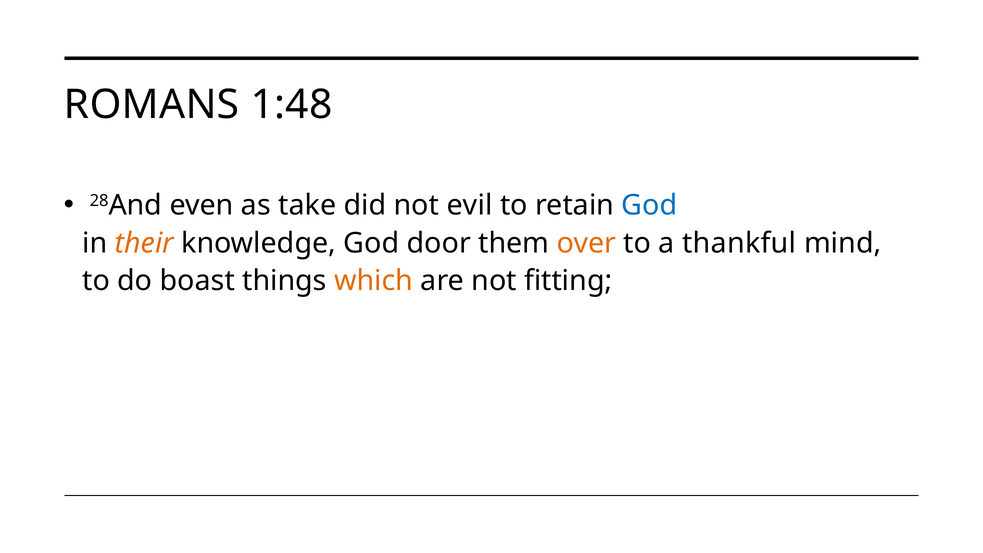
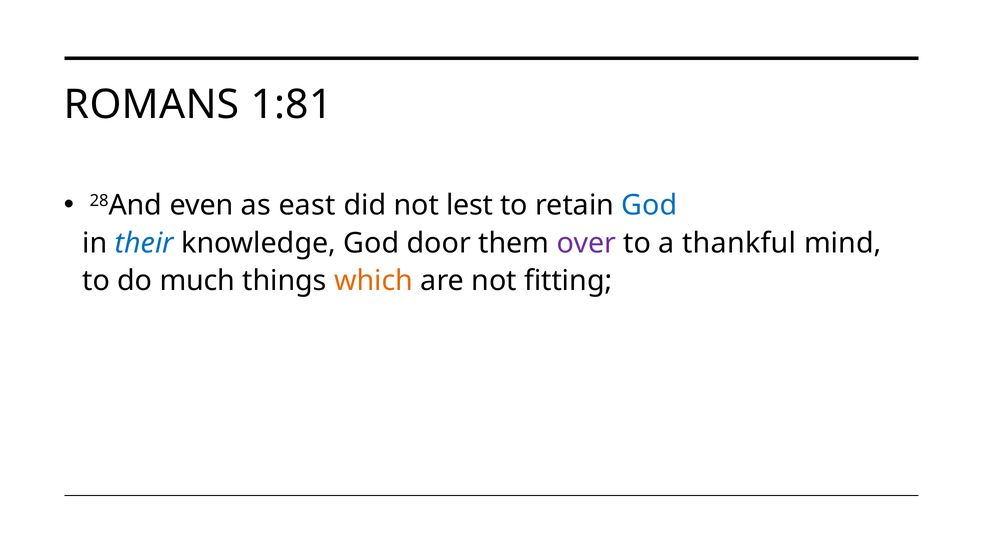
1:48: 1:48 -> 1:81 (292, 105)
take: take -> east (307, 205)
evil: evil -> lest (470, 205)
their colour: orange -> blue (144, 243)
over colour: orange -> purple (586, 243)
boast: boast -> much (197, 281)
